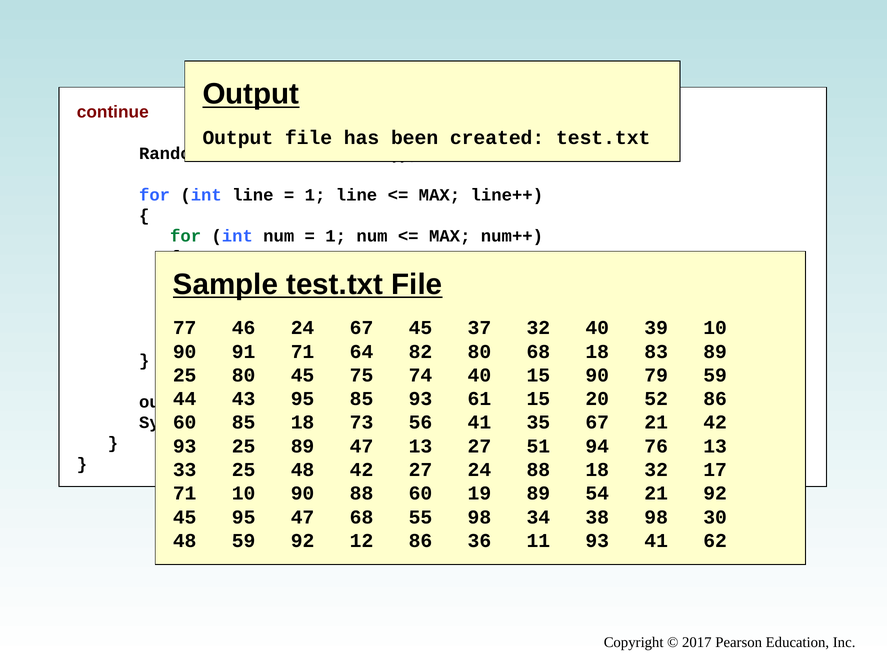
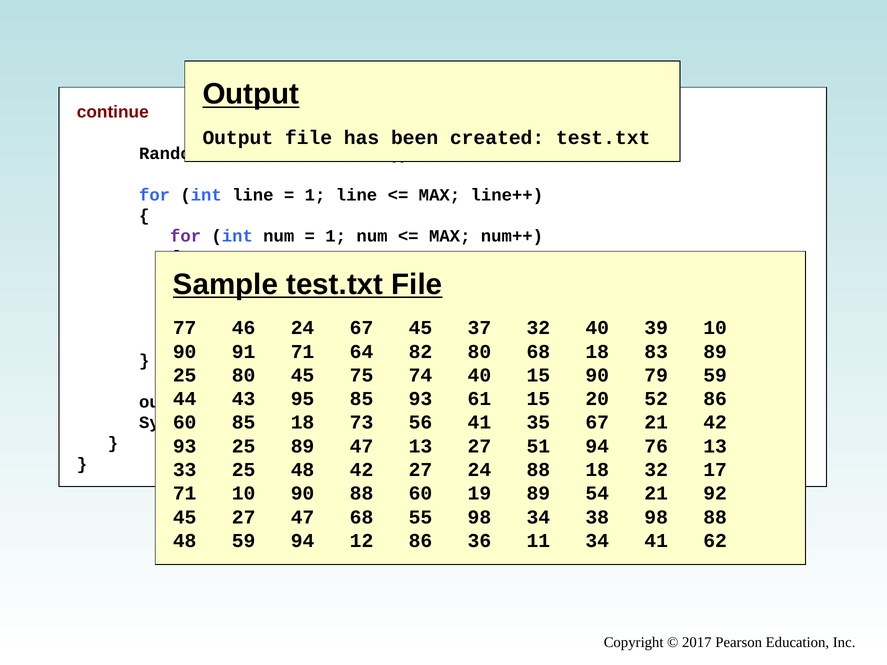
for colour: green -> purple (186, 236)
45 95: 95 -> 27 (244, 517)
98 30: 30 -> 88 (715, 517)
59 92: 92 -> 94 (303, 541)
11 93: 93 -> 34 (597, 541)
